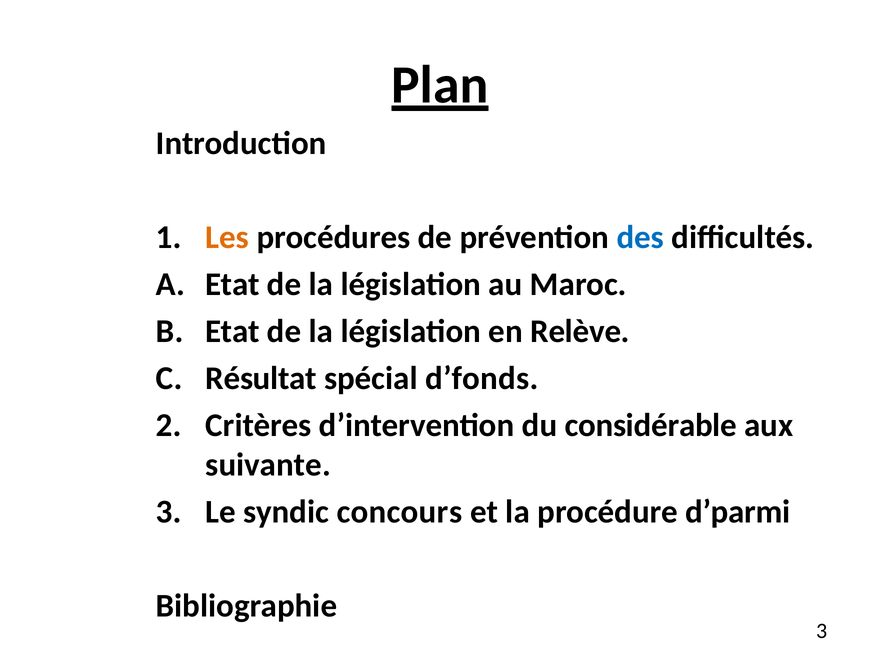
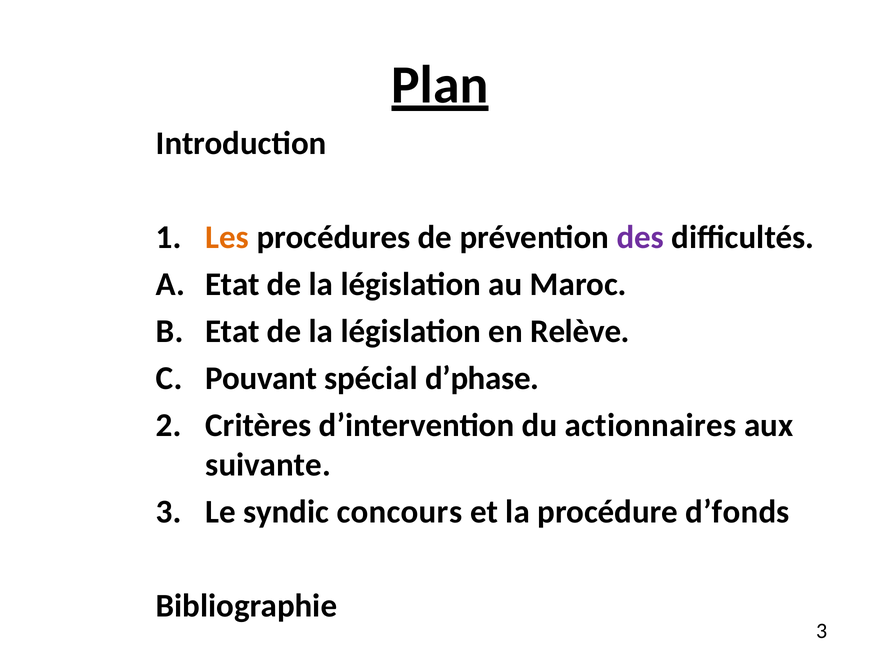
des colour: blue -> purple (640, 237)
Résultat: Résultat -> Pouvant (261, 378)
d’fonds: d’fonds -> d’phase (482, 378)
considérable: considérable -> actionnaires (651, 425)
d’parmi: d’parmi -> d’fonds (737, 512)
